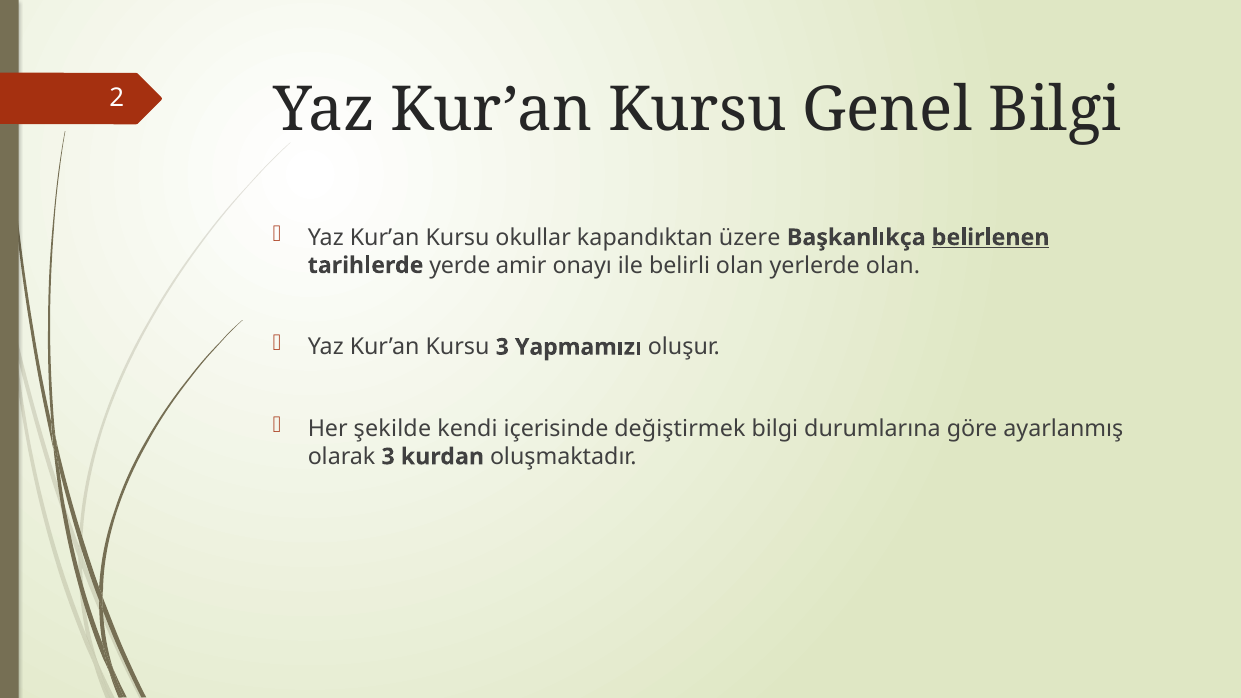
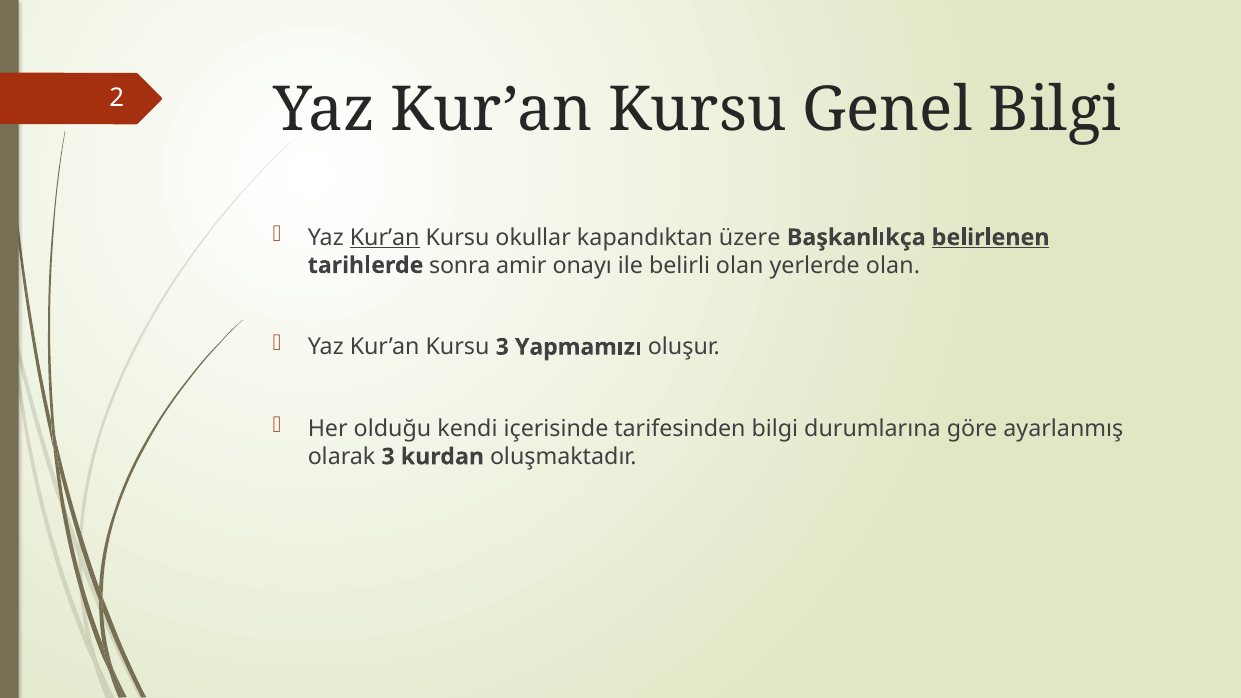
Kur’an underline: none -> present (385, 237)
yerde: yerde -> sonra (460, 265)
şekilde: şekilde -> olduğu (393, 429)
değiştirmek: değiştirmek -> tarifesinden (680, 429)
